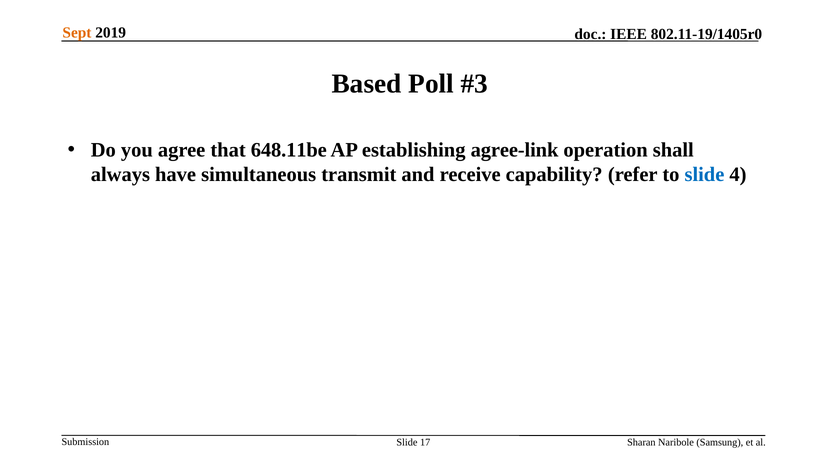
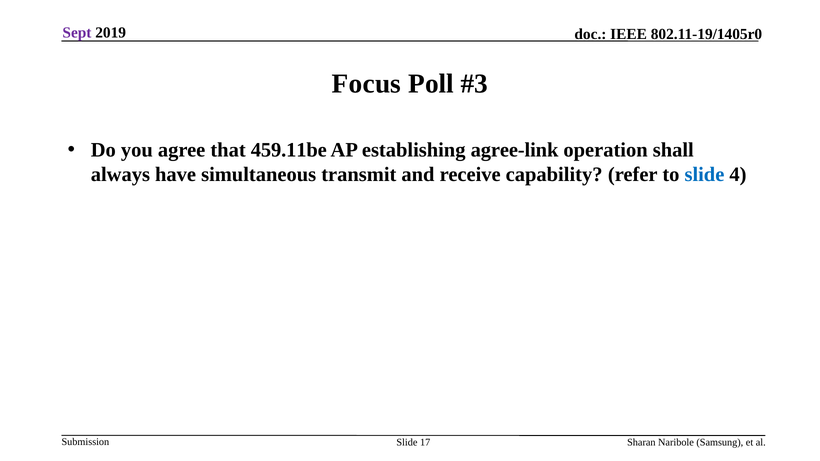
Sept colour: orange -> purple (77, 33)
Based: Based -> Focus (366, 84)
648.11be: 648.11be -> 459.11be (289, 150)
